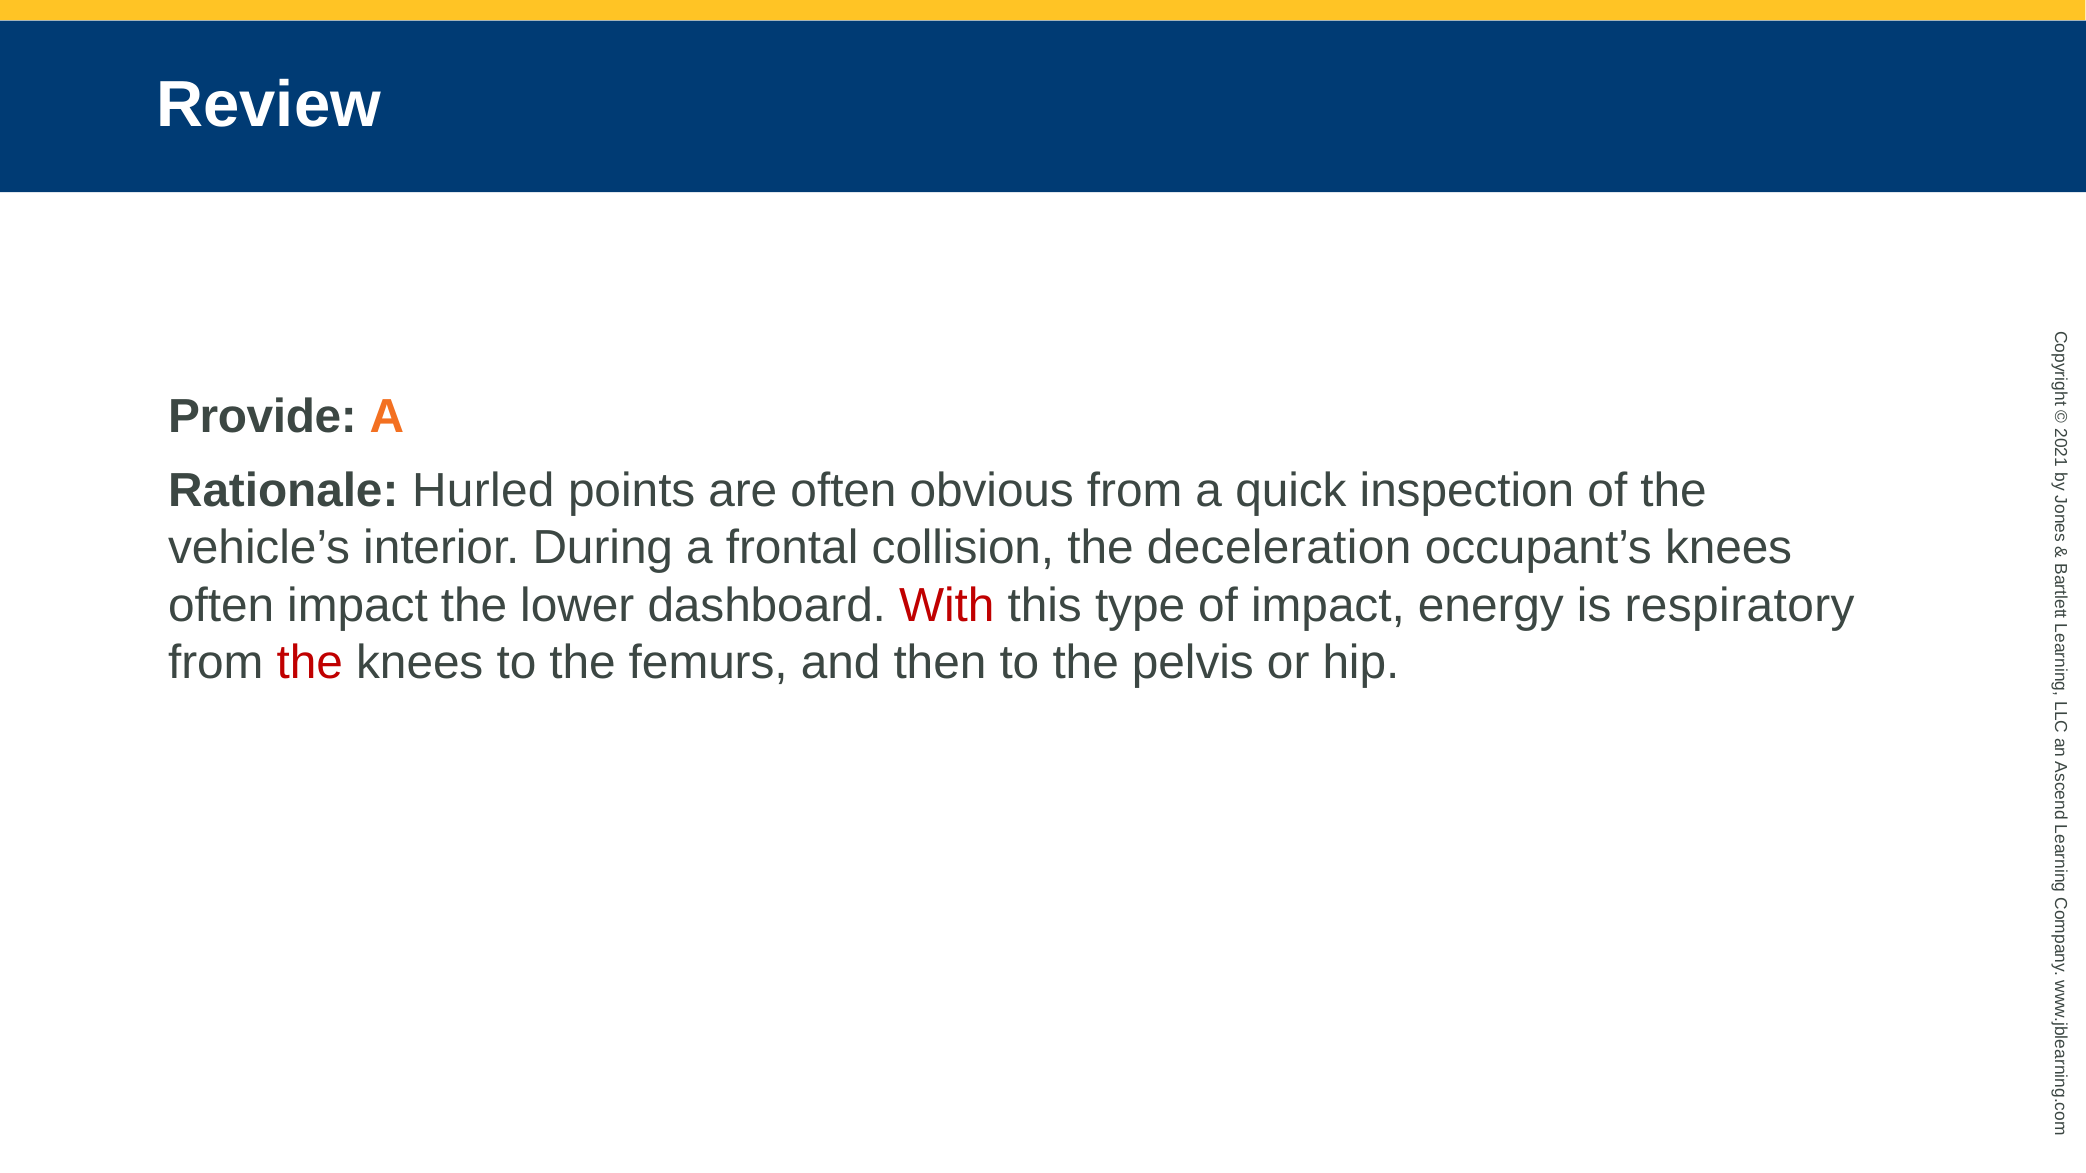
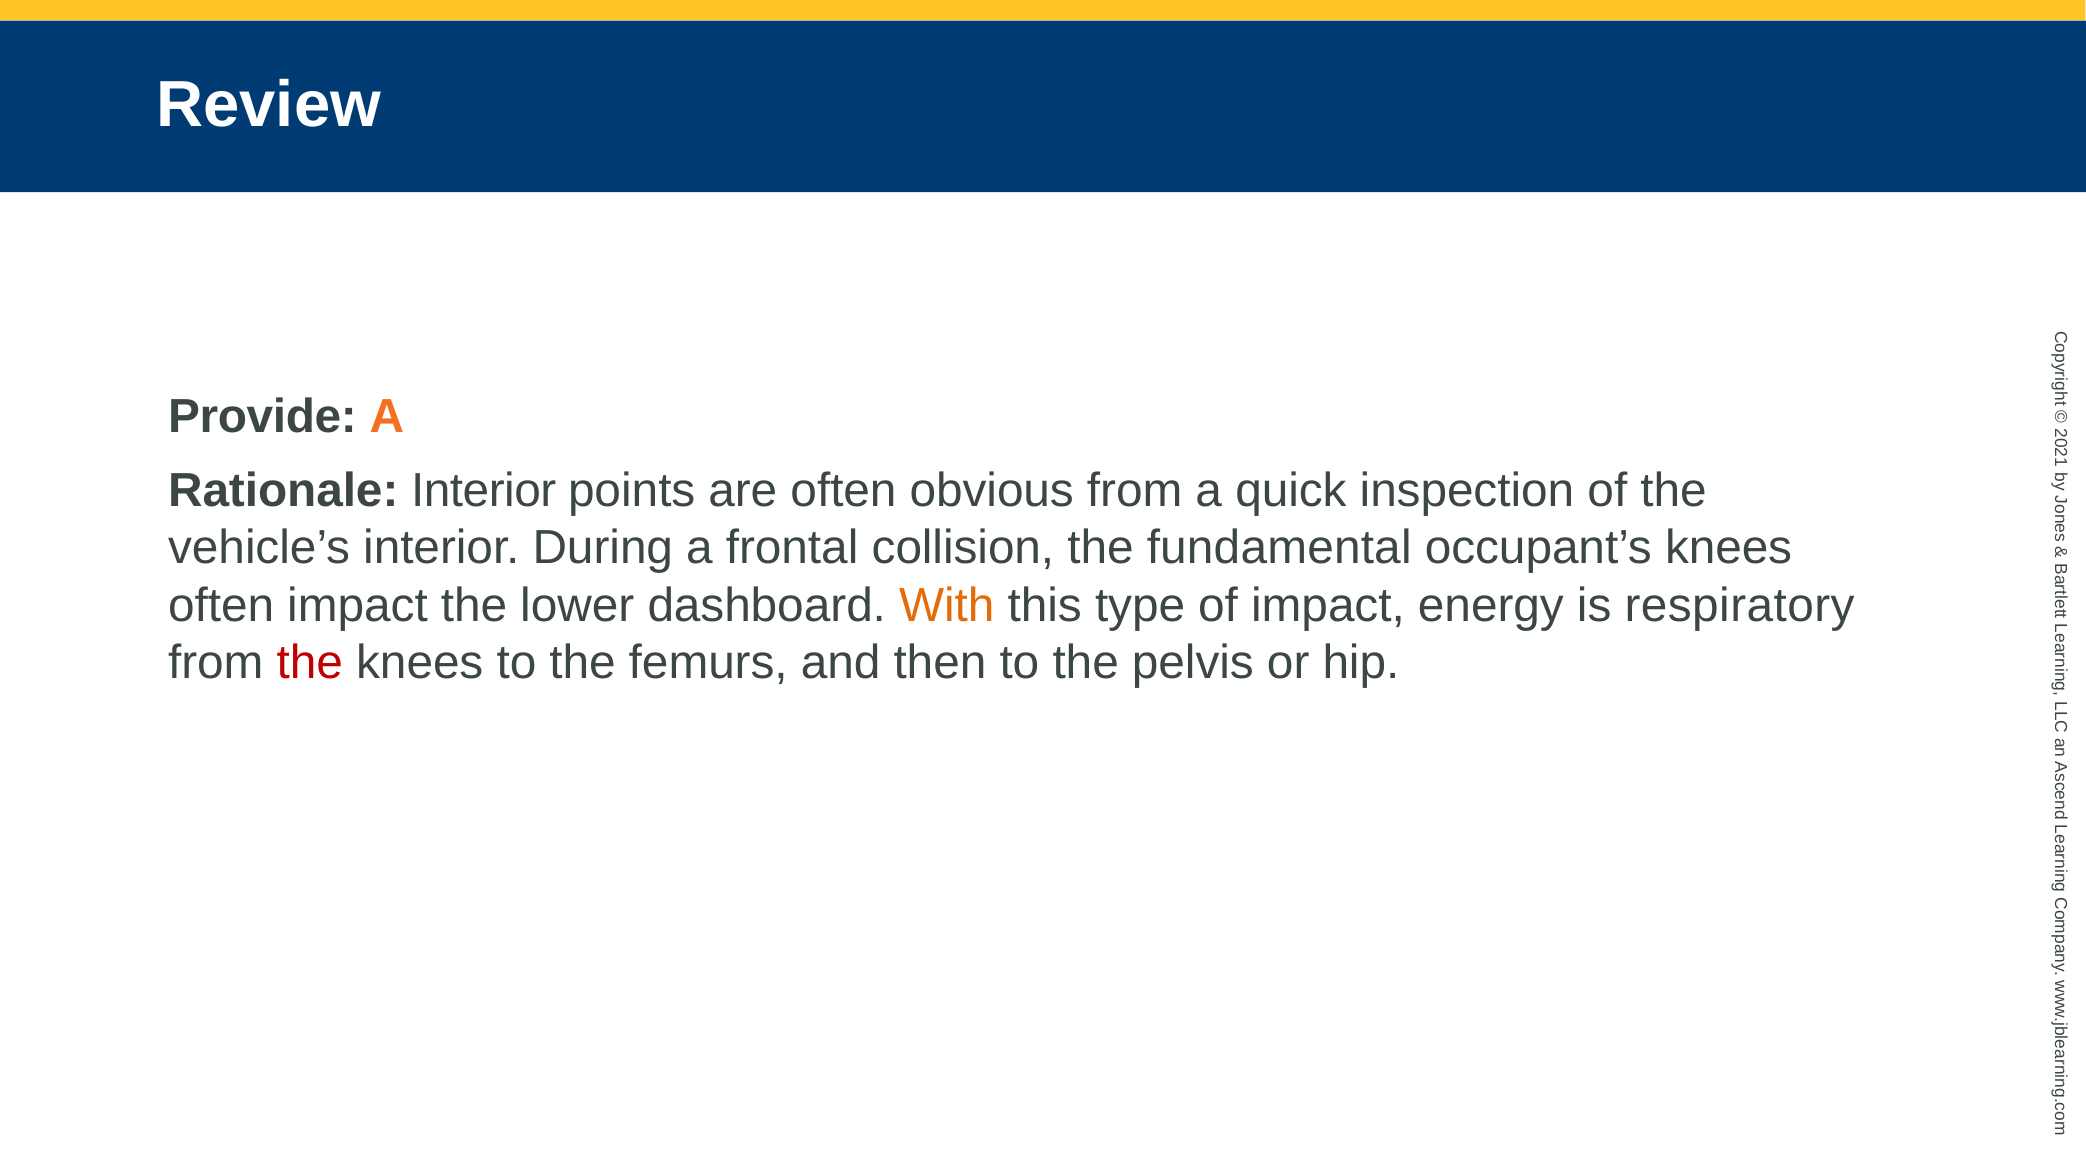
Rationale Hurled: Hurled -> Interior (484, 491)
deceleration: deceleration -> fundamental (1279, 548)
With colour: red -> orange (947, 606)
